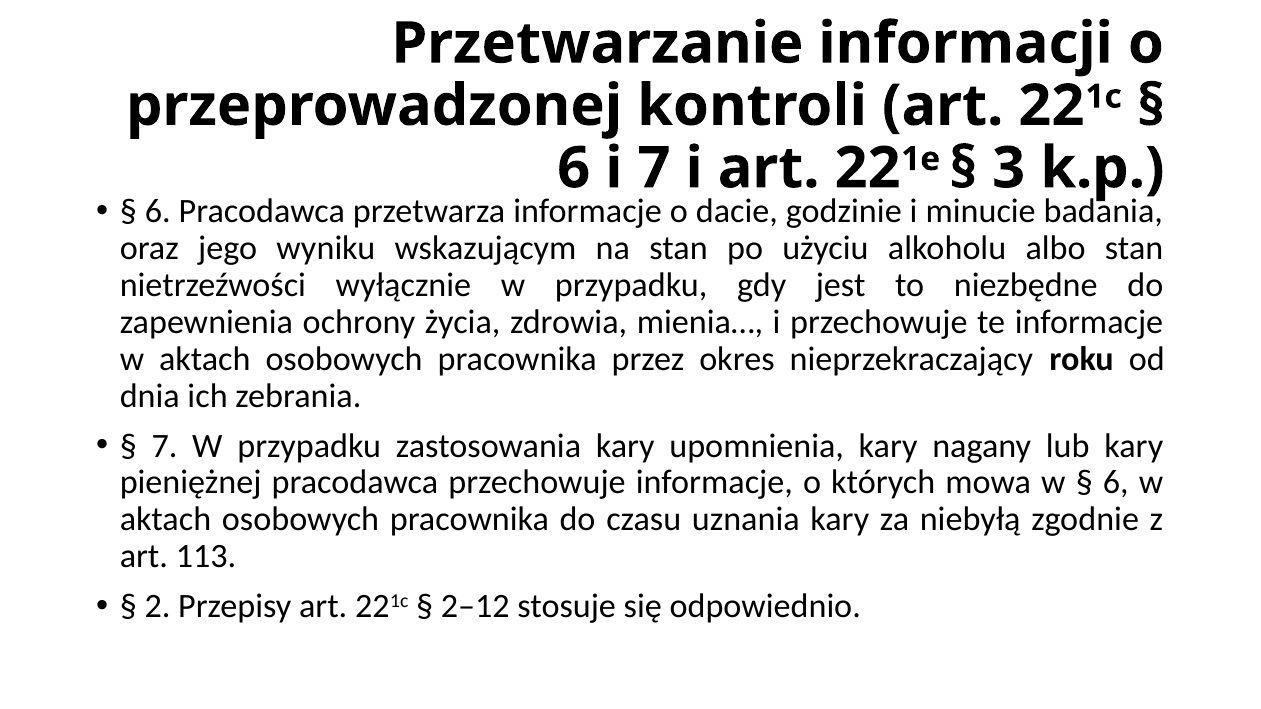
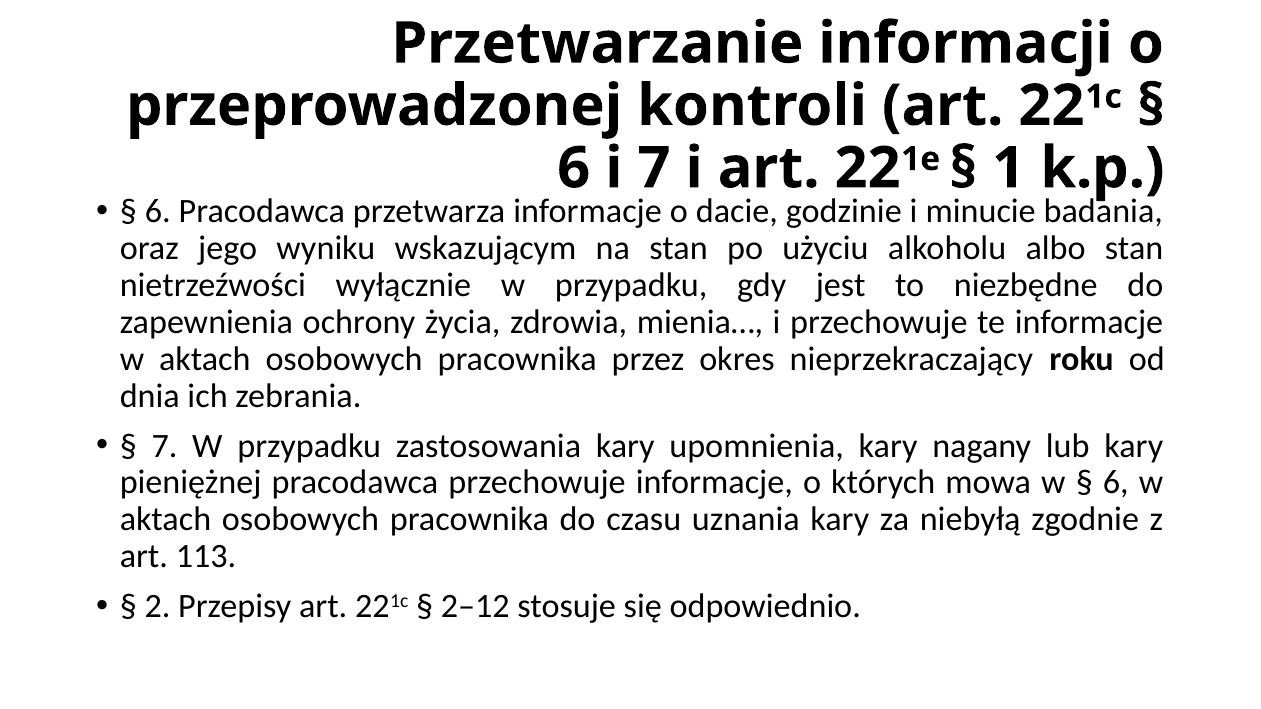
3: 3 -> 1 (1009, 168)
